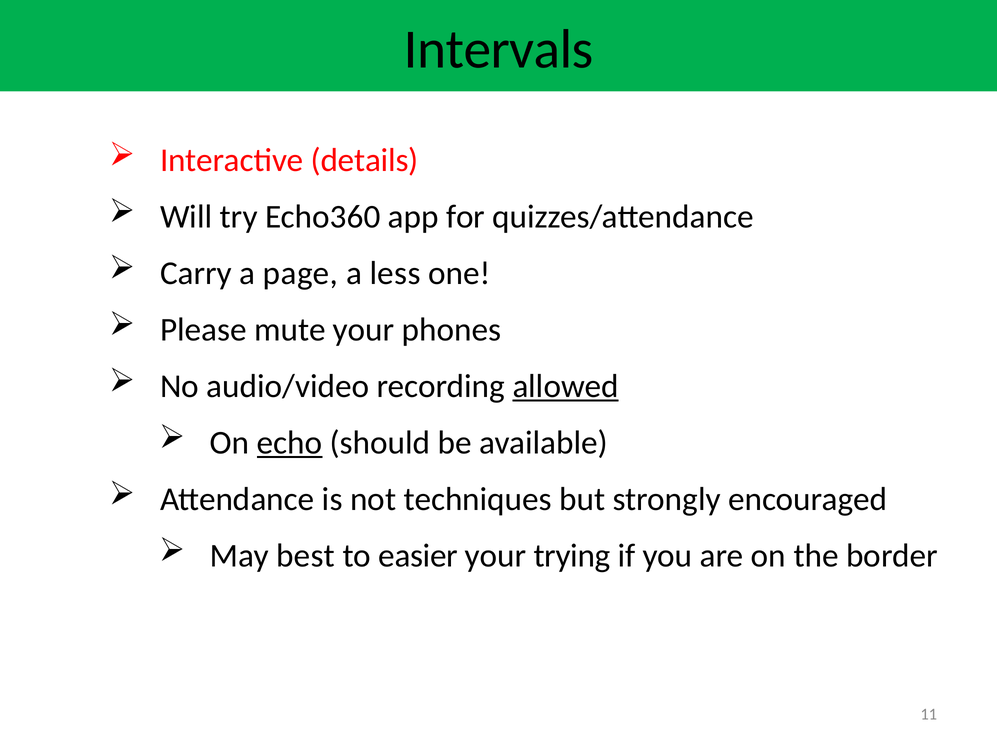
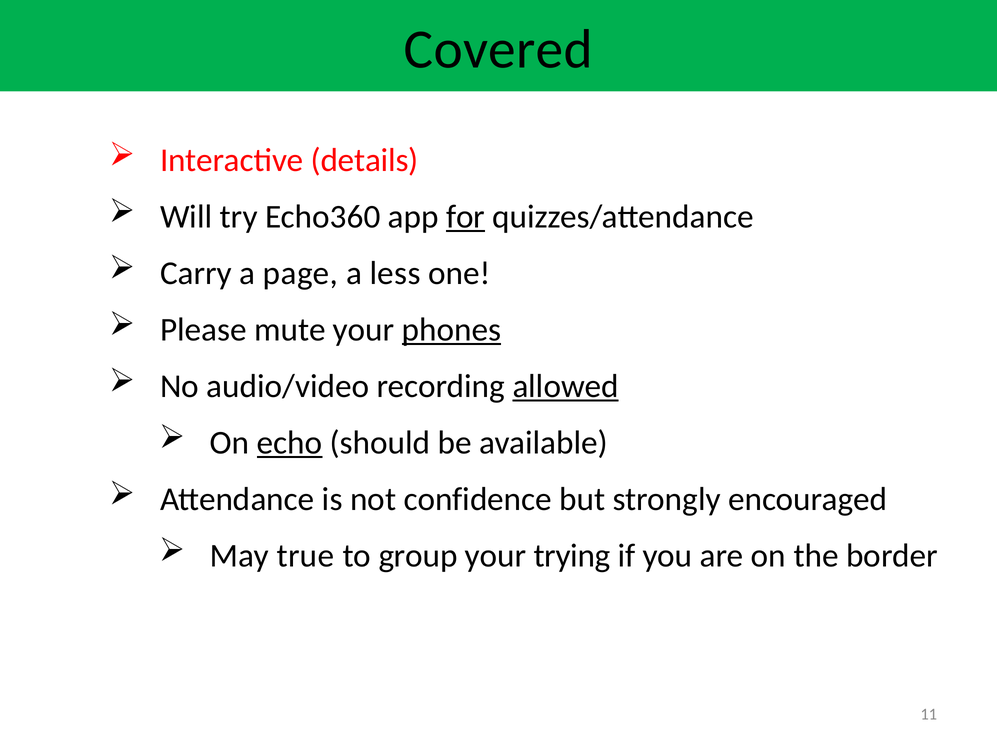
Intervals: Intervals -> Covered (498, 50)
for underline: none -> present (466, 217)
phones underline: none -> present (451, 330)
techniques: techniques -> confidence (478, 499)
best: best -> true (305, 556)
easier: easier -> group (418, 556)
